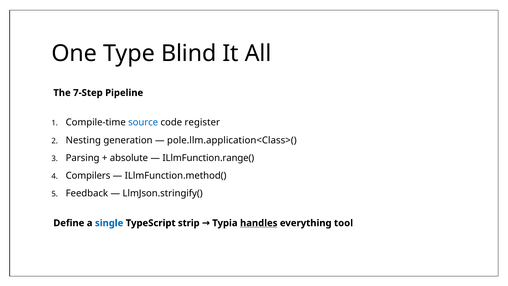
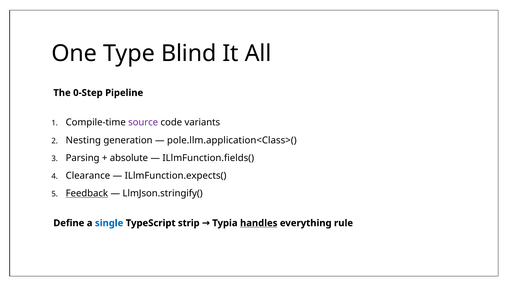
7-Step: 7-Step -> 0-Step (88, 93)
source colour: blue -> purple (143, 122)
register: register -> variants (202, 122)
ILlmFunction.range(: ILlmFunction.range( -> ILlmFunction.fields( (208, 158)
Compilers: Compilers -> Clearance (88, 175)
ILlmFunction.method(: ILlmFunction.method( -> ILlmFunction.expects( (176, 175)
Feedback underline: none -> present (87, 193)
tool: tool -> rule (344, 223)
